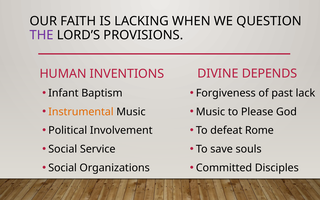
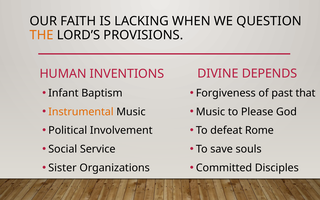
THE colour: purple -> orange (42, 35)
lack: lack -> that (305, 93)
Social: Social -> Sister (62, 168)
